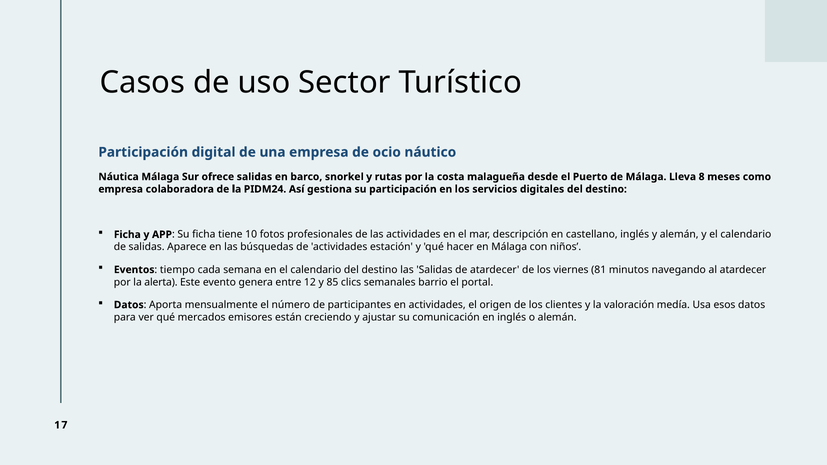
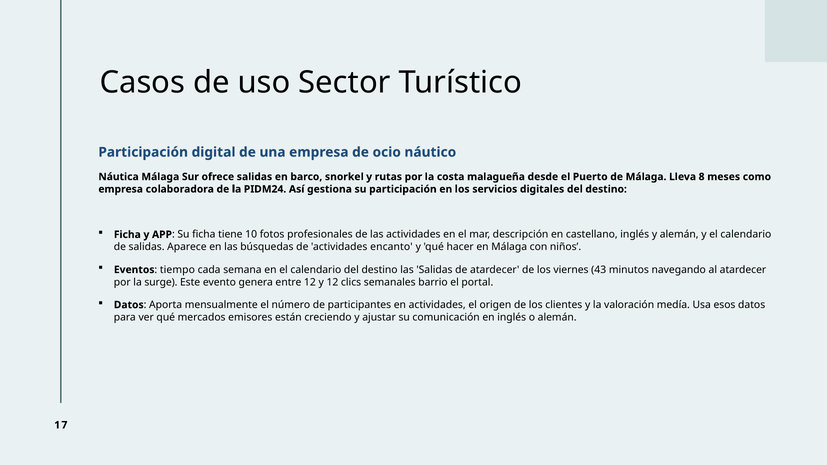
estación: estación -> encanto (391, 247)
81: 81 -> 43 (599, 270)
alerta: alerta -> surge (161, 282)
y 85: 85 -> 12 (332, 282)
